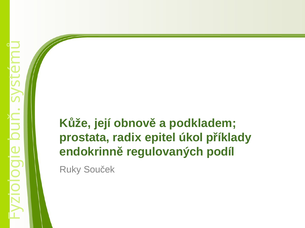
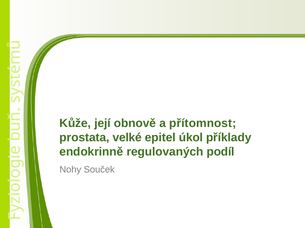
podkladem: podkladem -> přítomnost (203, 124)
radix: radix -> velké (127, 138)
Ruky: Ruky -> Nohy (70, 170)
